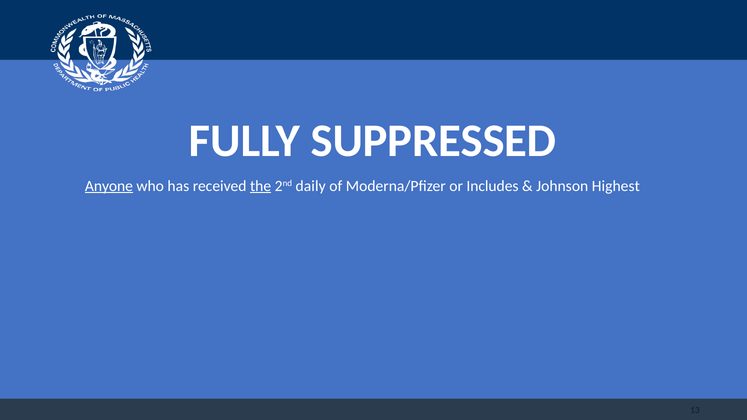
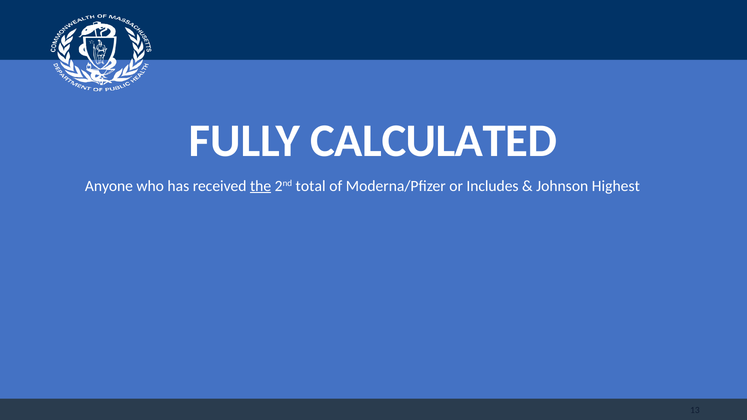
SUPPRESSED: SUPPRESSED -> CALCULATED (434, 141)
Anyone underline: present -> none (109, 186)
daily: daily -> total (311, 186)
